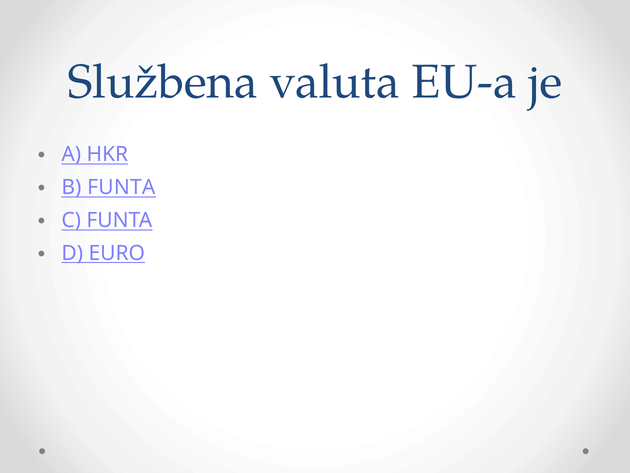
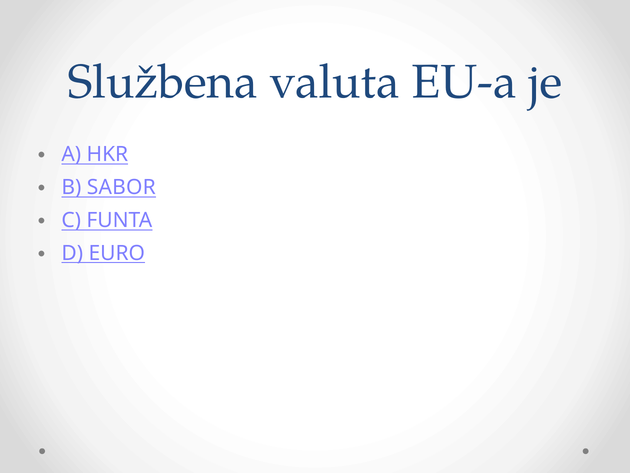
B FUNTA: FUNTA -> SABOR (121, 187)
